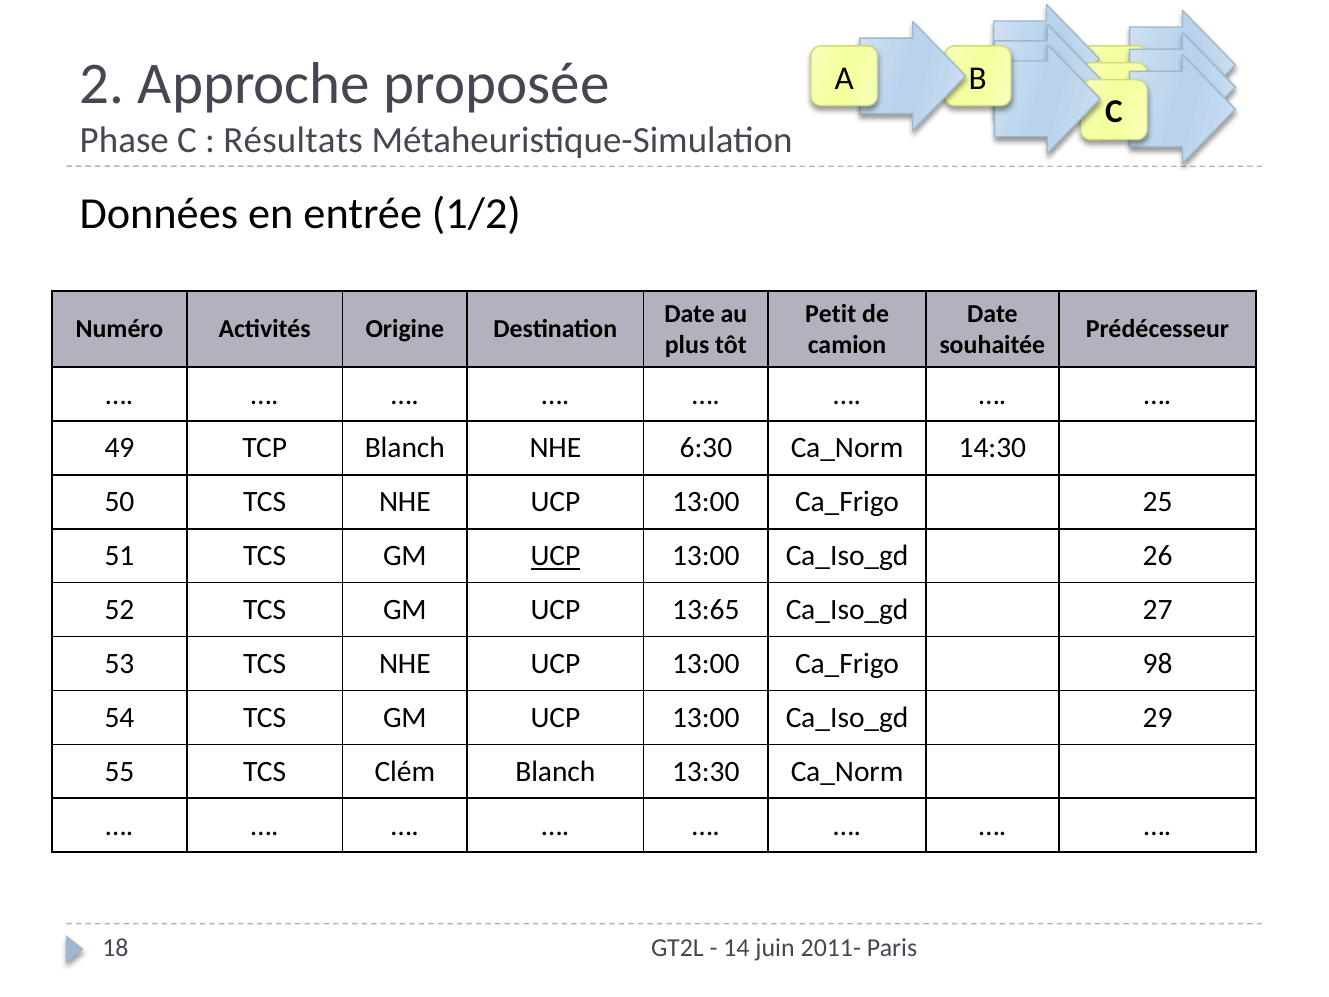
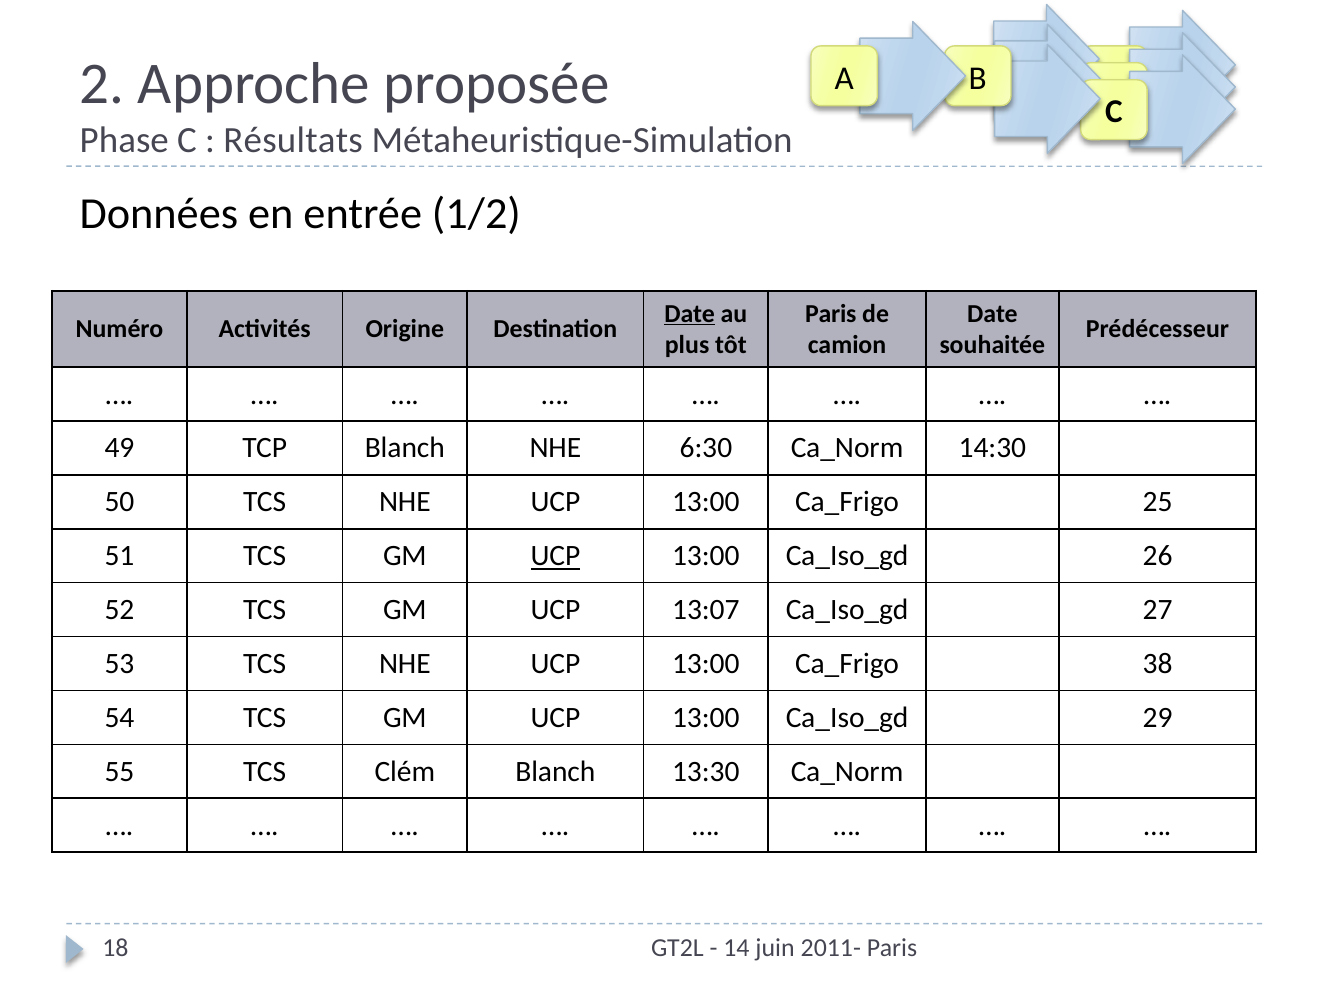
Date underline: none -> present (690, 313)
Petit: Petit -> Paris (831, 313)
13:65: 13:65 -> 13:07 (706, 610)
98: 98 -> 38 (1158, 664)
